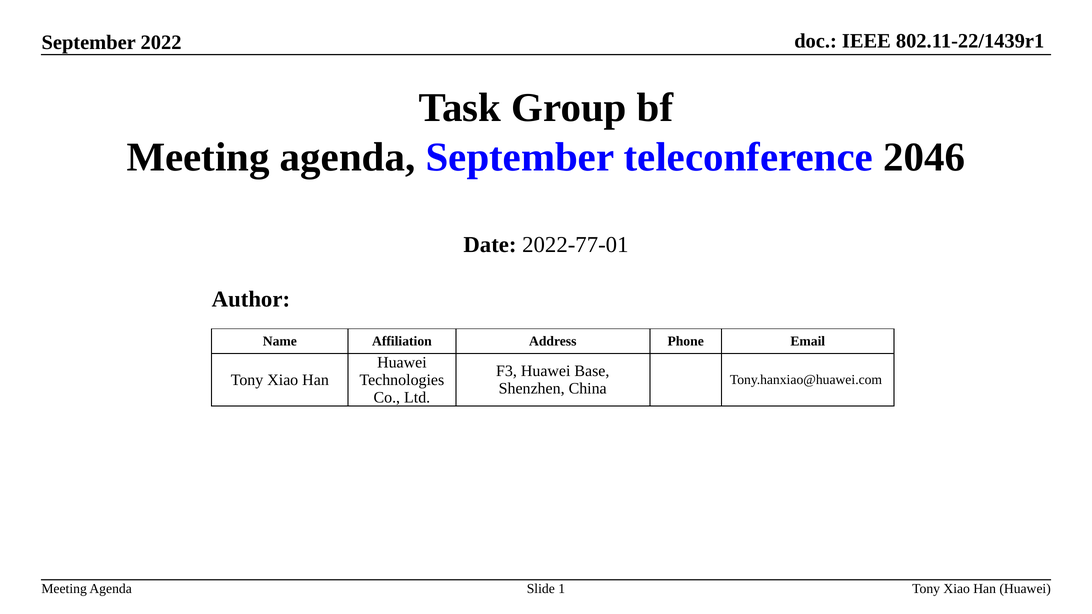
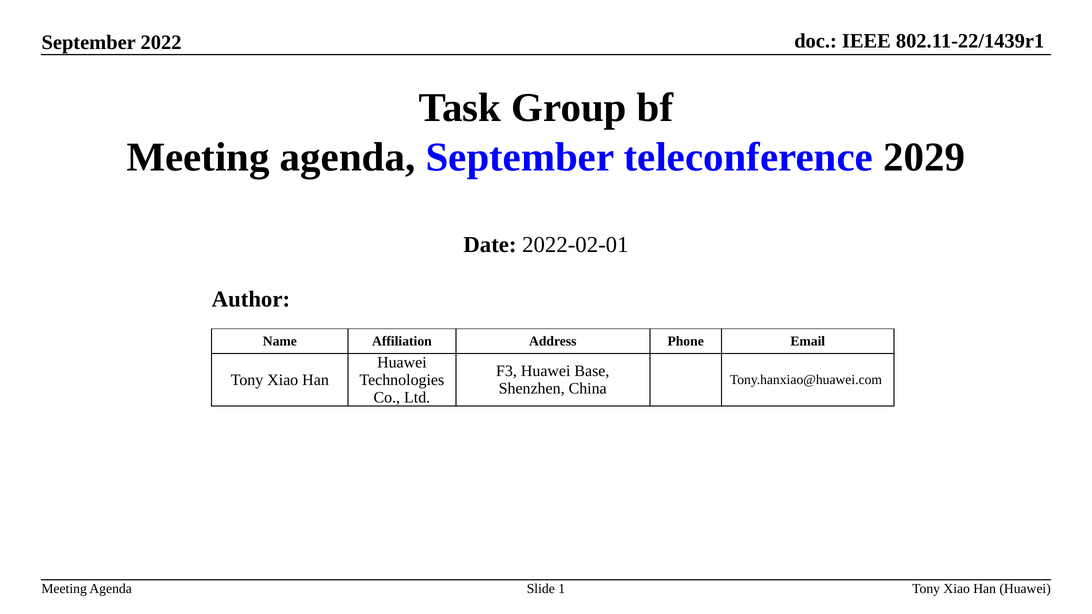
2046: 2046 -> 2029 (924, 157)
2022-77-01: 2022-77-01 -> 2022-02-01 (575, 245)
